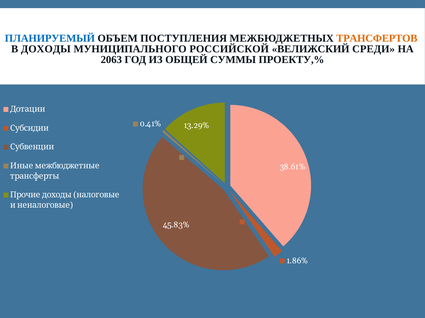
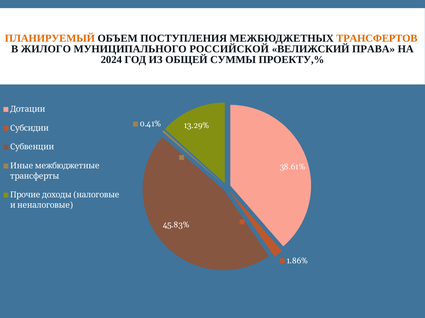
ПЛАНИРУЕМЫЙ colour: blue -> orange (50, 38)
ДОХОДЫ: ДОХОДЫ -> ЖИЛОГО (46, 49)
СРЕДИ: СРЕДИ -> ПРАВА (374, 49)
2063: 2063 -> 2024 (111, 60)
